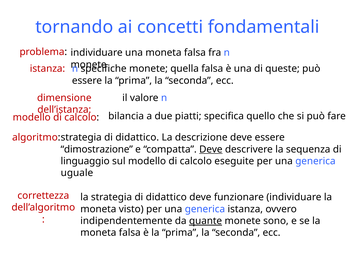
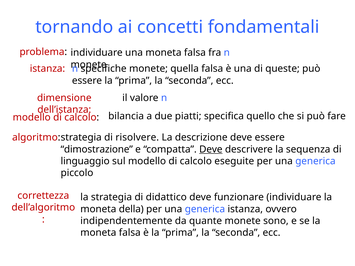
didattico: didattico -> risolvere (137, 138)
uguale: uguale -> piccolo (77, 173)
visto: visto -> della (131, 209)
quante underline: present -> none (206, 221)
